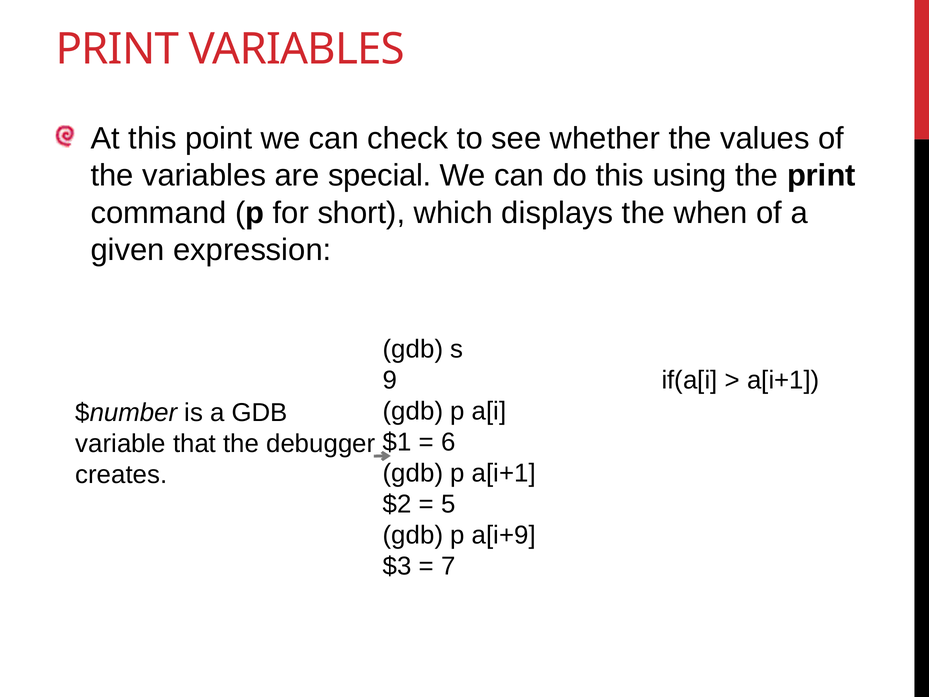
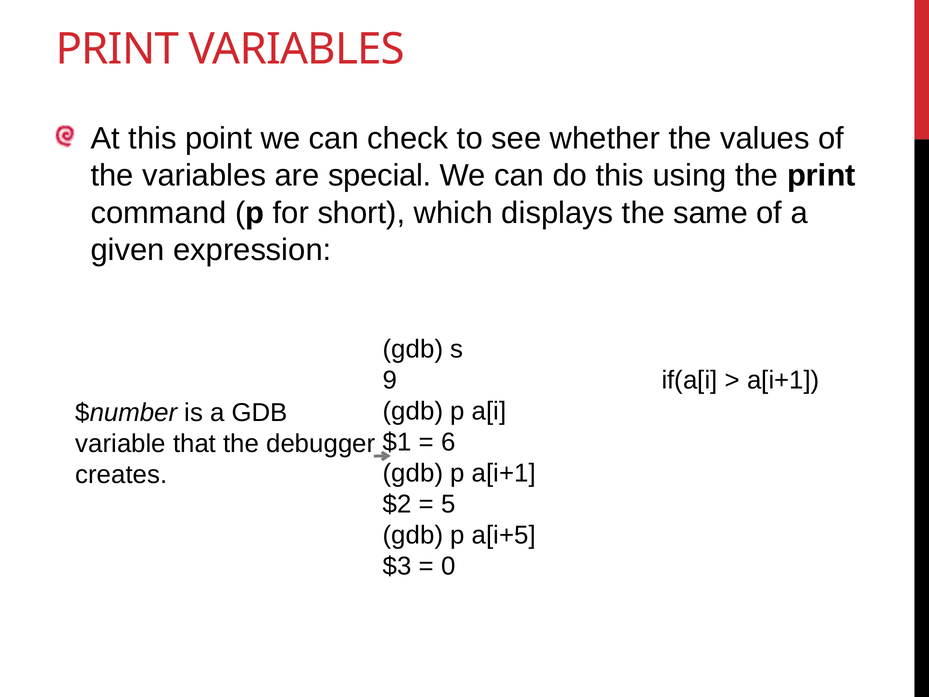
when: when -> same (711, 213)
a[i+9: a[i+9 -> a[i+5 (504, 535)
7: 7 -> 0 (448, 566)
